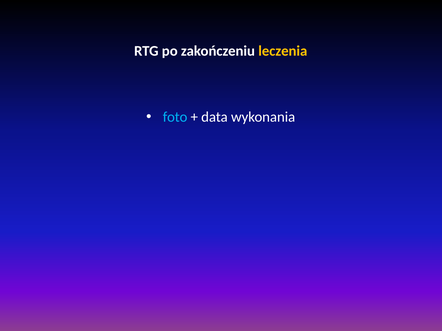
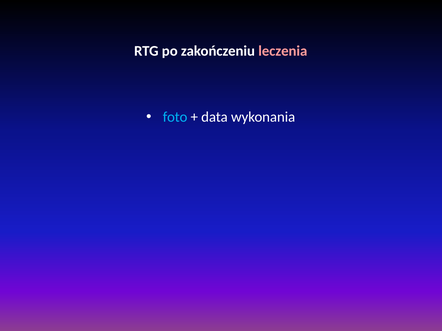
leczenia colour: yellow -> pink (283, 51)
